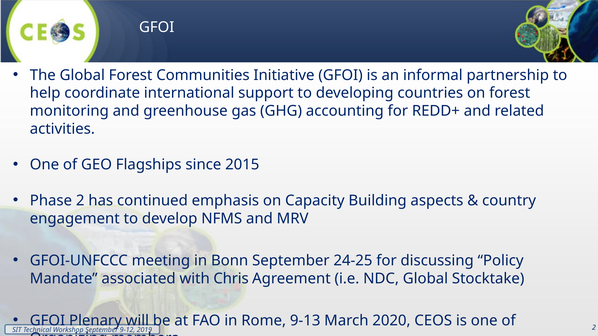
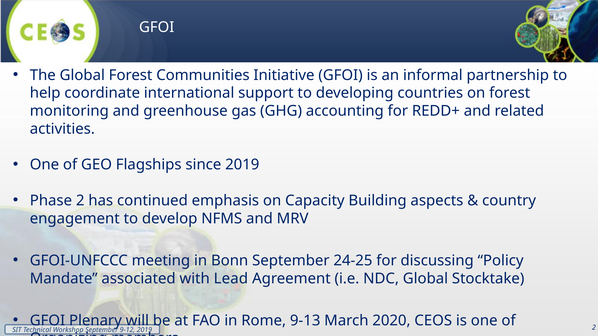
since 2015: 2015 -> 2019 (242, 165)
Chris: Chris -> Lead (231, 279)
